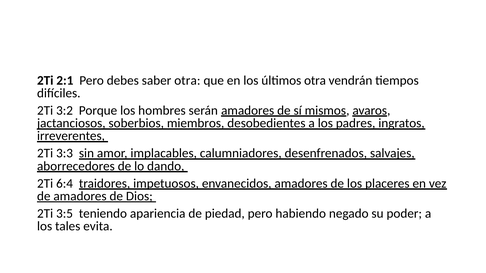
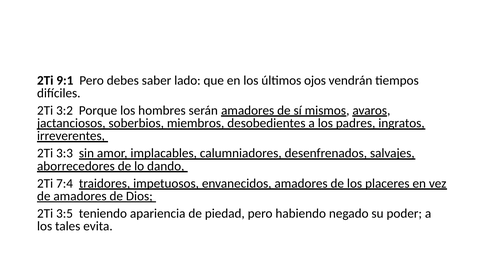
2:1: 2:1 -> 9:1 (65, 80)
saber otra: otra -> lado (187, 80)
últimos otra: otra -> ojos (315, 80)
6:4: 6:4 -> 7:4 (65, 184)
